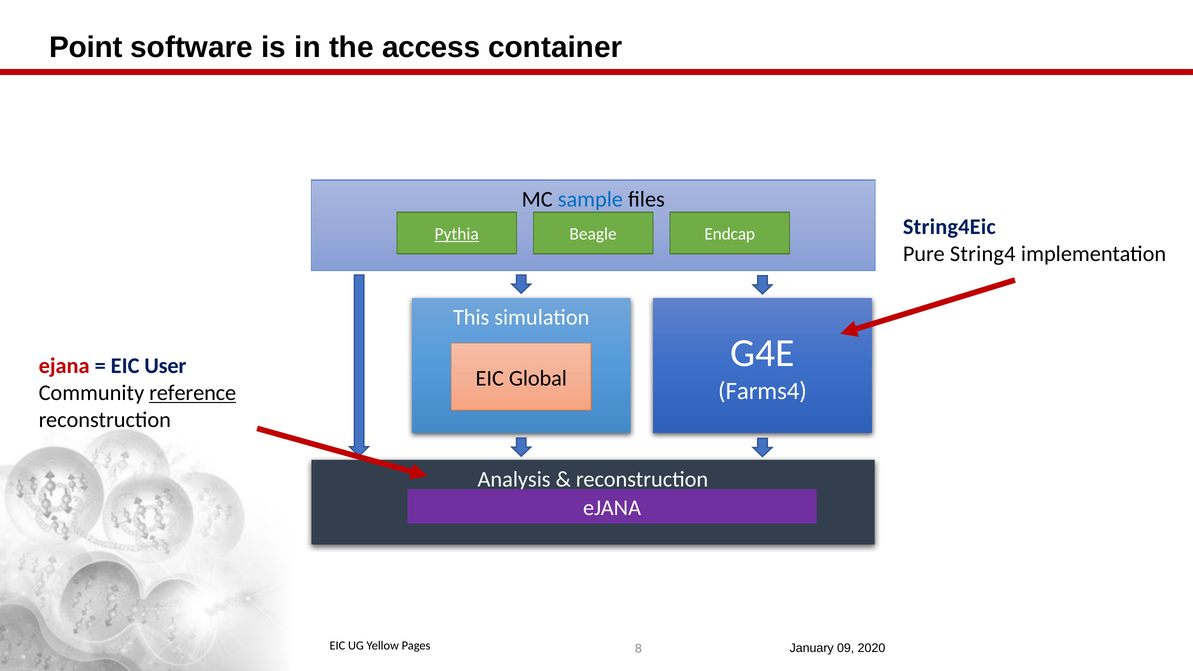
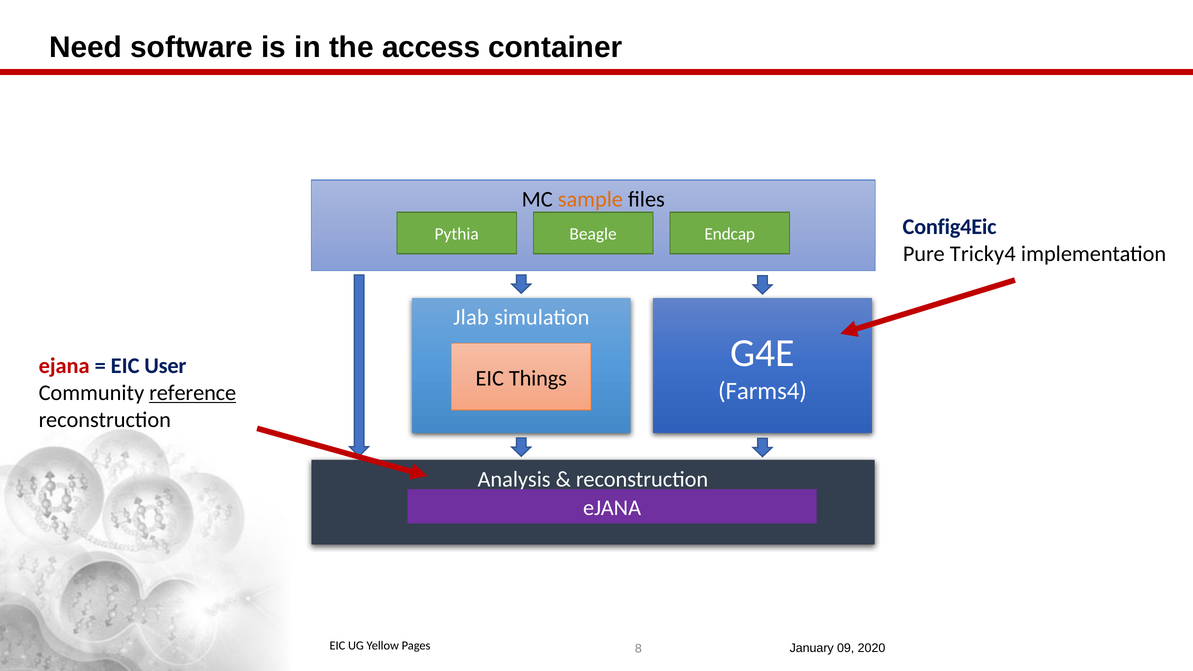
Point: Point -> Need (86, 47)
sample colour: blue -> orange (590, 199)
String4Eic: String4Eic -> Config4Eic (950, 227)
Pythia underline: present -> none (457, 234)
String4: String4 -> Tricky4 (983, 254)
This: This -> Jlab (471, 317)
Global: Global -> Things (538, 378)
